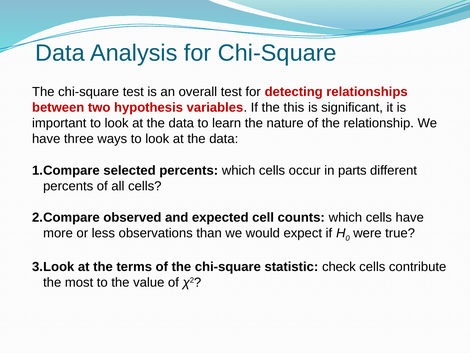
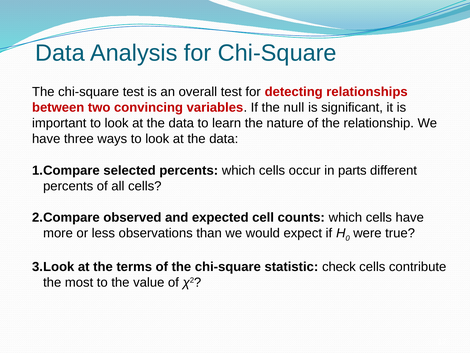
hypothesis: hypothesis -> convincing (149, 107)
this: this -> null (294, 107)
